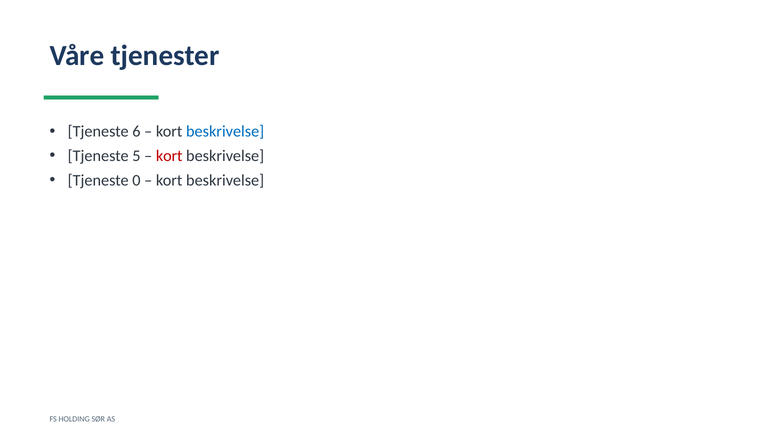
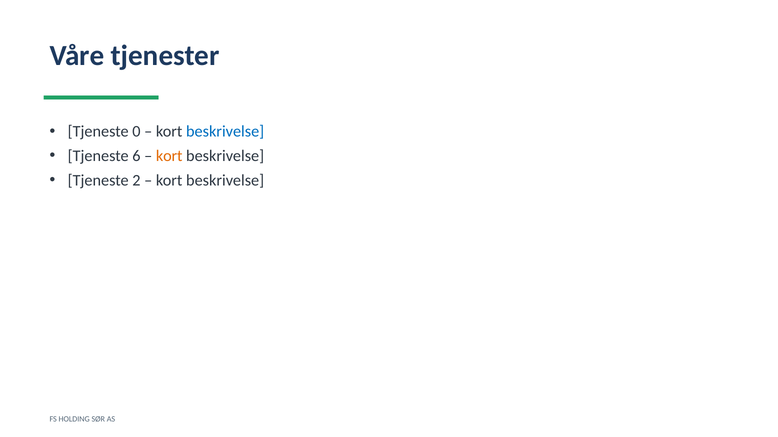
6: 6 -> 0 (136, 132)
5: 5 -> 6 (136, 156)
kort colour: red -> orange (169, 156)
0: 0 -> 2 (136, 180)
